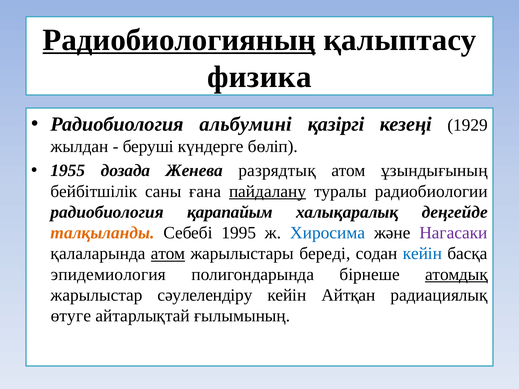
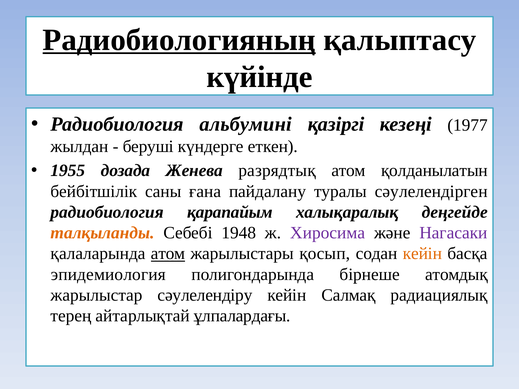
физика: физика -> күйінде (260, 77)
1929: 1929 -> 1977 (468, 125)
бөліп: бөліп -> еткен (273, 146)
ұзындығының: ұзындығының -> қолданылатын (434, 171)
пайдалану underline: present -> none (268, 191)
радиобиологии: радиобиологии -> сәулелендірген (431, 191)
1995: 1995 -> 1948 (239, 233)
Хиросима colour: blue -> purple (328, 233)
береді: береді -> қосып (325, 254)
кейін colour: blue -> orange (422, 254)
атомдық underline: present -> none (456, 275)
Айтқан: Айтқан -> Салмақ (349, 295)
өтуге: өтуге -> терең (71, 316)
ғылымының: ғылымының -> ұлпалардағы (242, 316)
